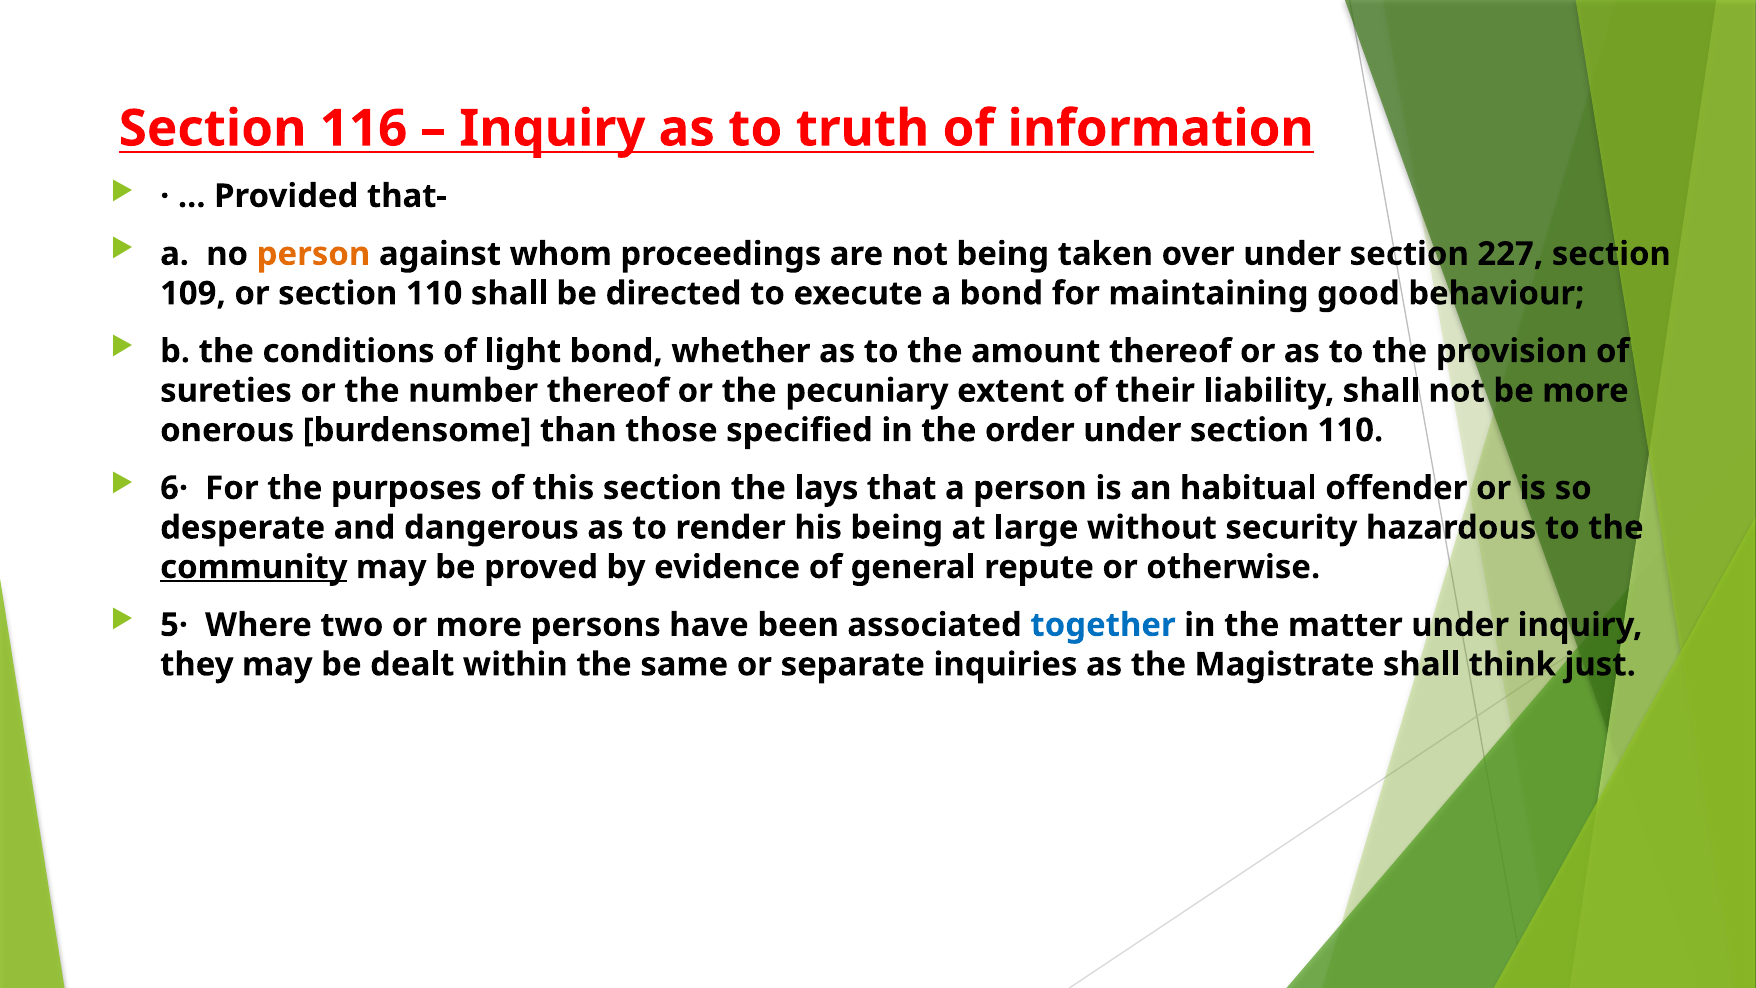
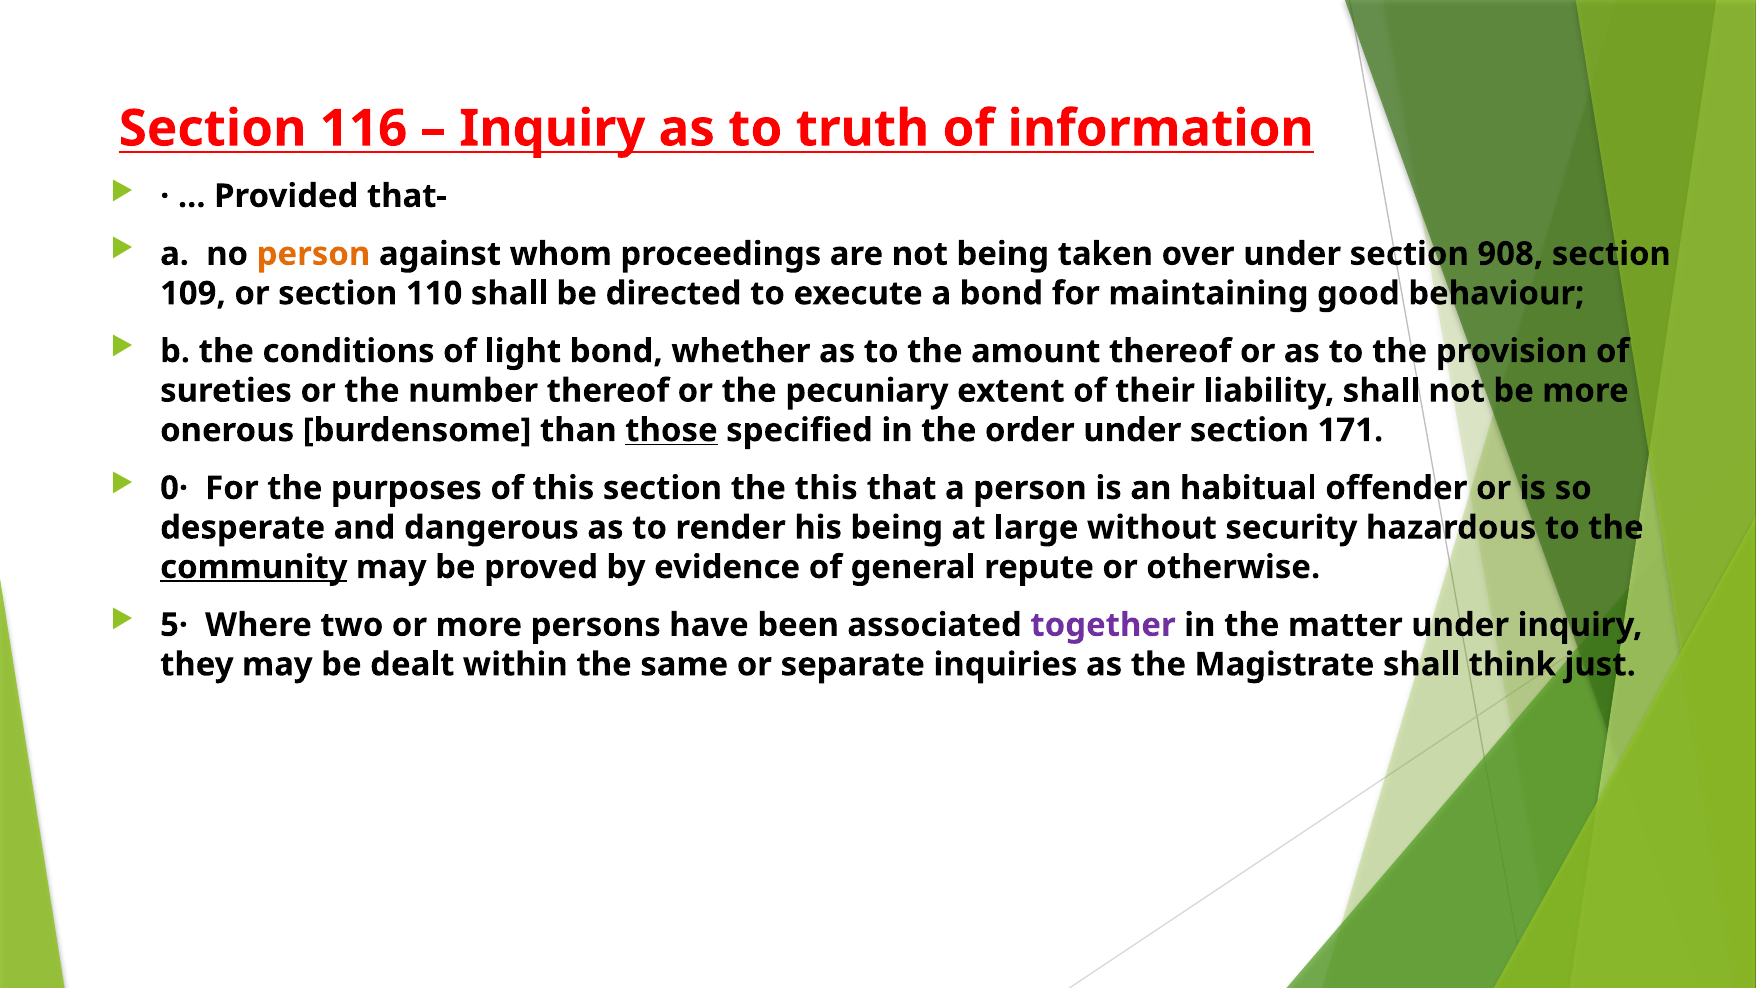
227: 227 -> 908 (1510, 254)
those underline: none -> present (671, 430)
under section 110: 110 -> 171 (1350, 430)
6·: 6· -> 0· (174, 488)
the lays: lays -> this (826, 488)
together colour: blue -> purple (1103, 625)
